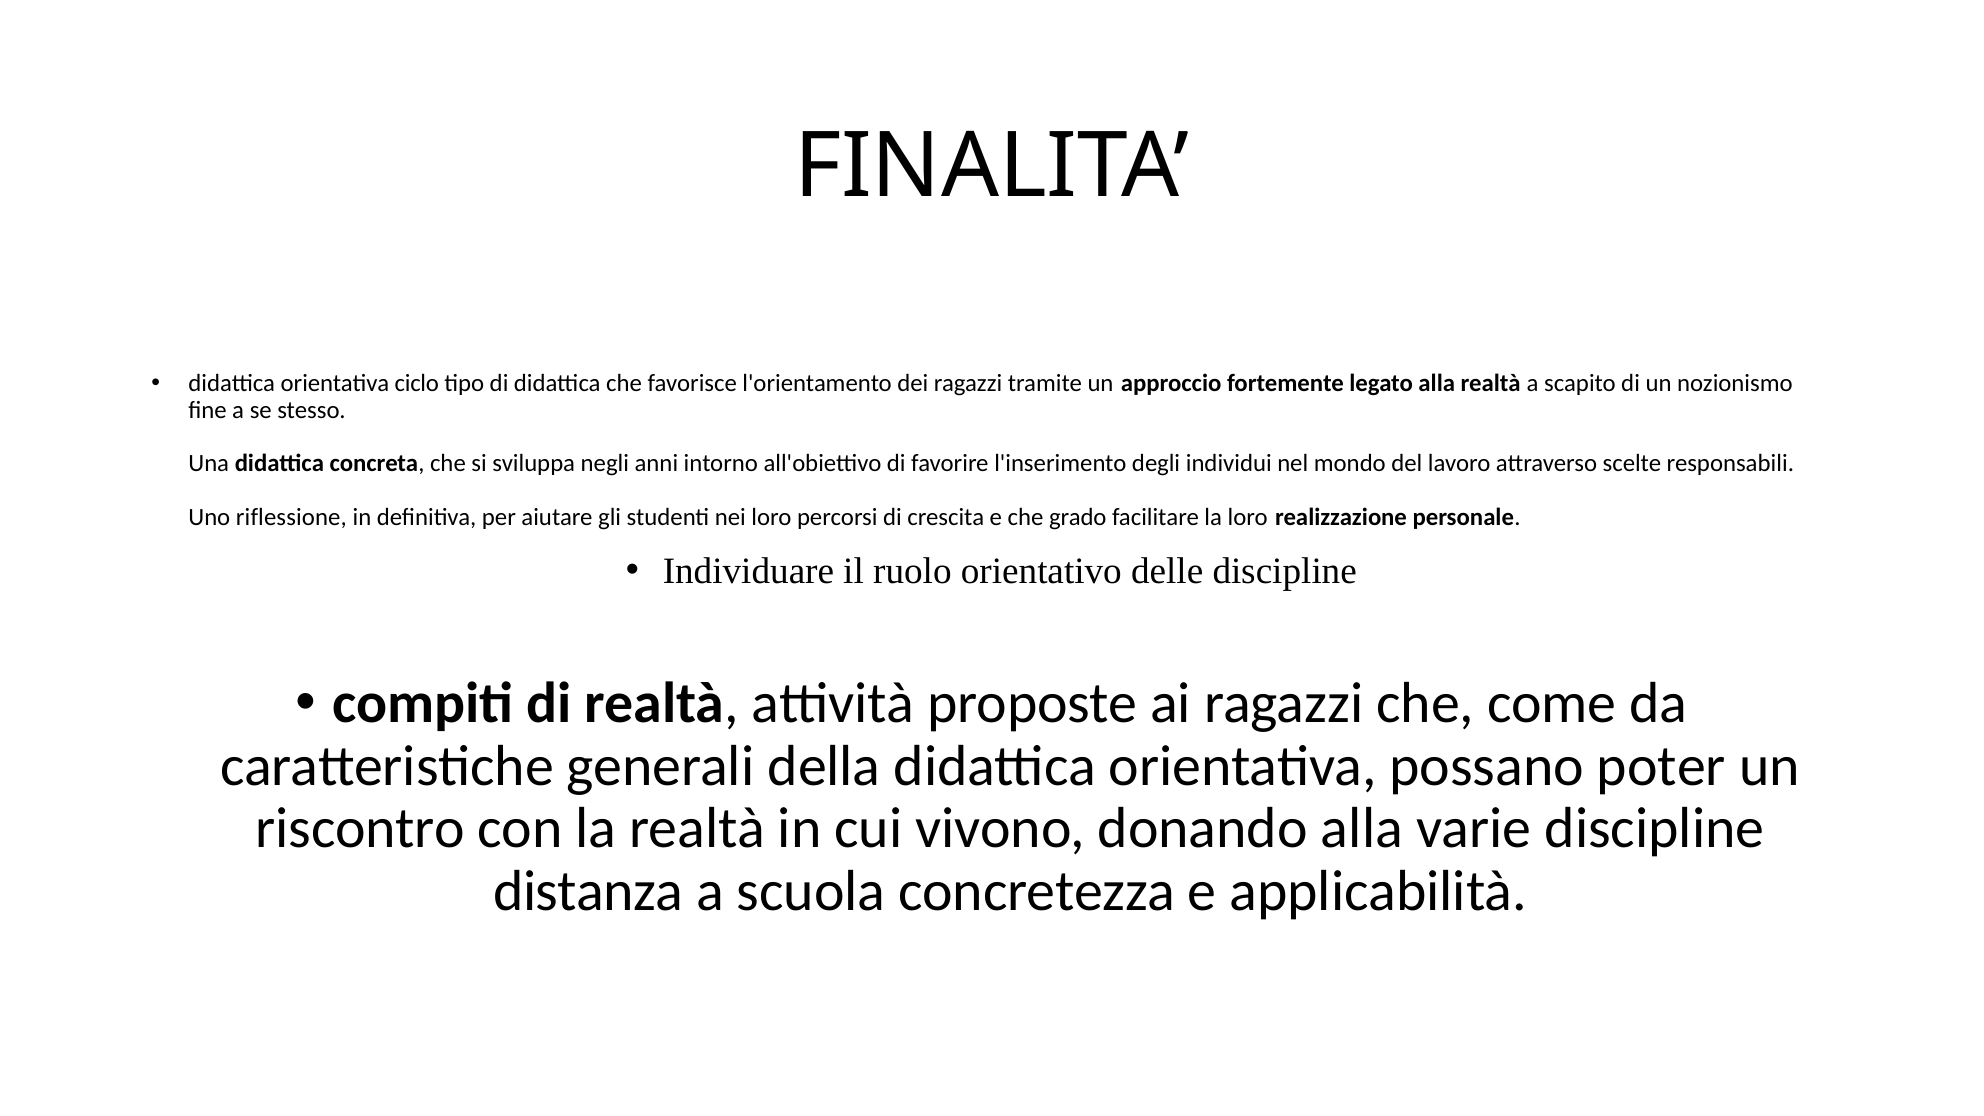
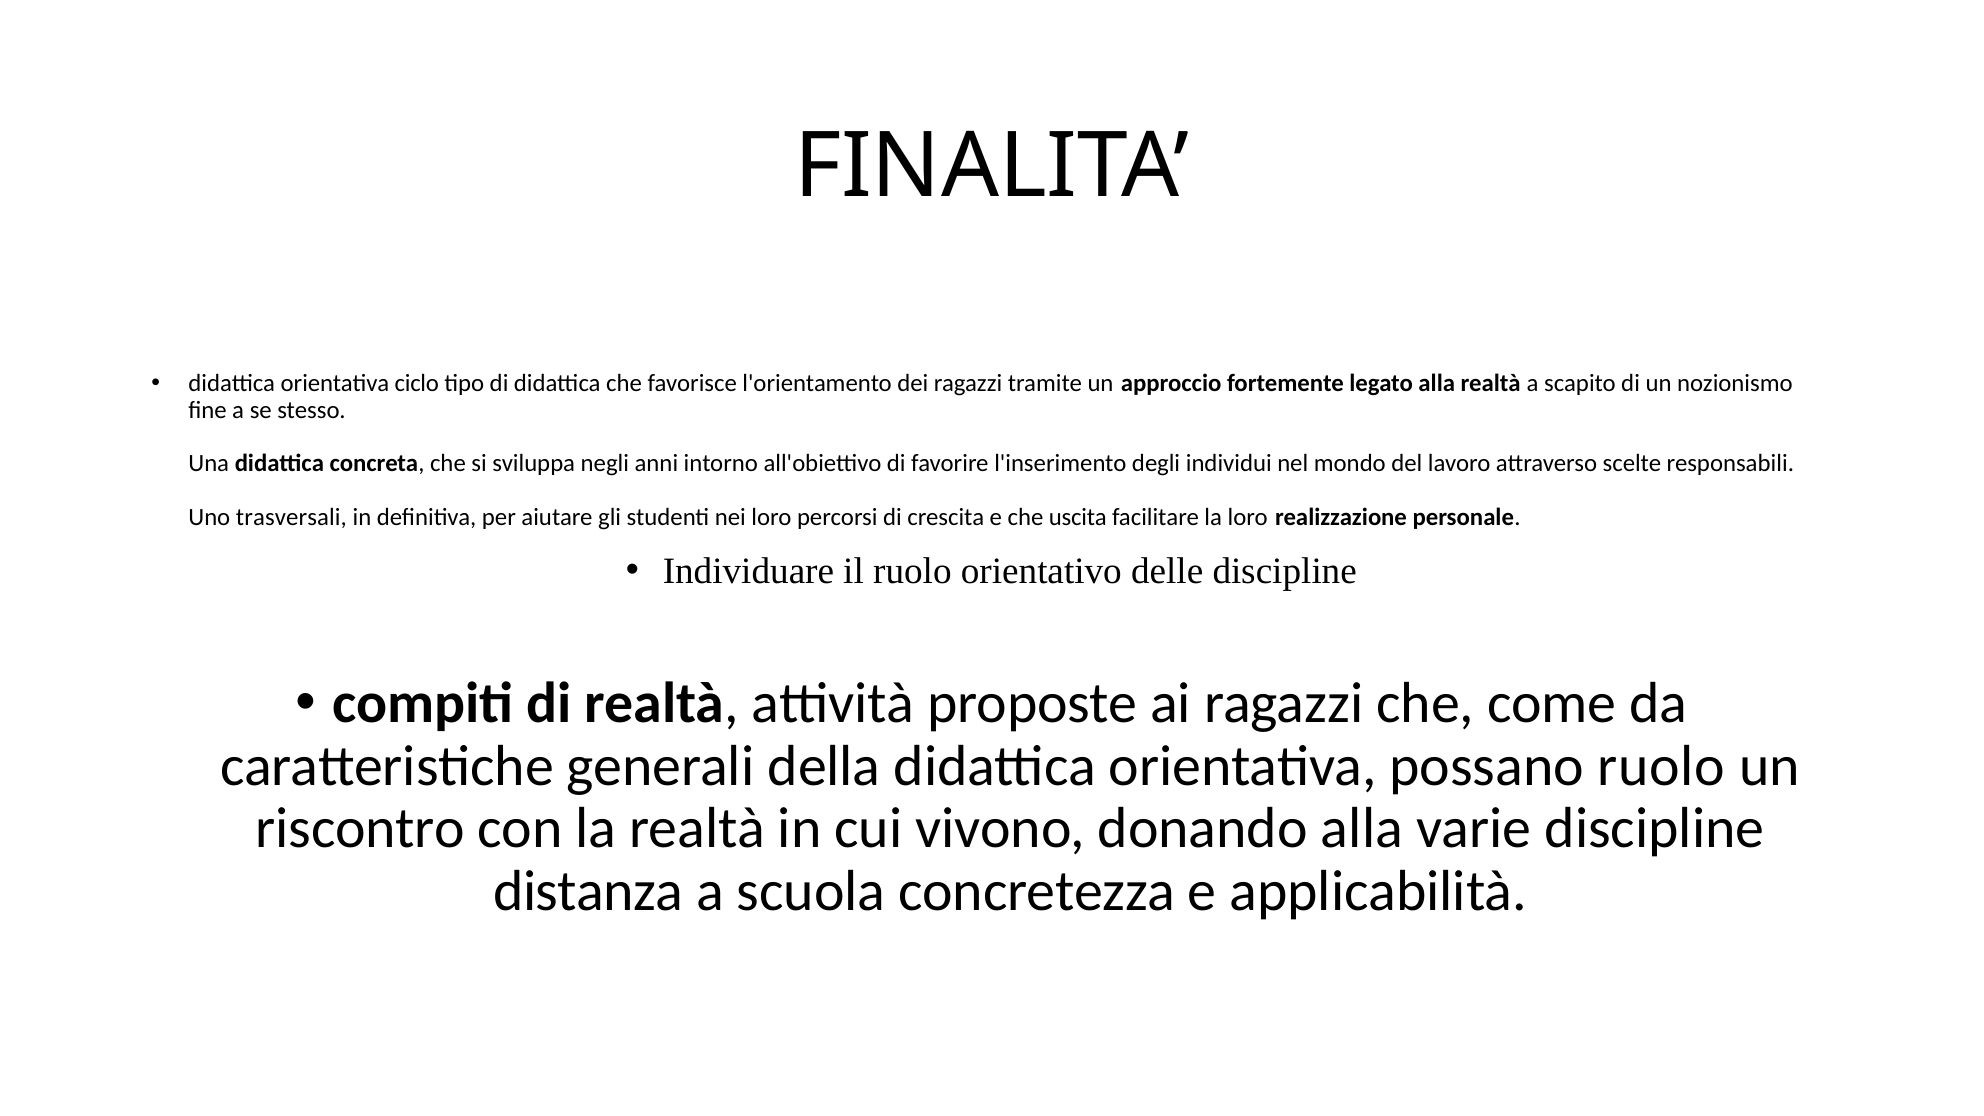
riflessione: riflessione -> trasversali (291, 517)
grado: grado -> uscita (1078, 517)
possano poter: poter -> ruolo (1661, 766)
